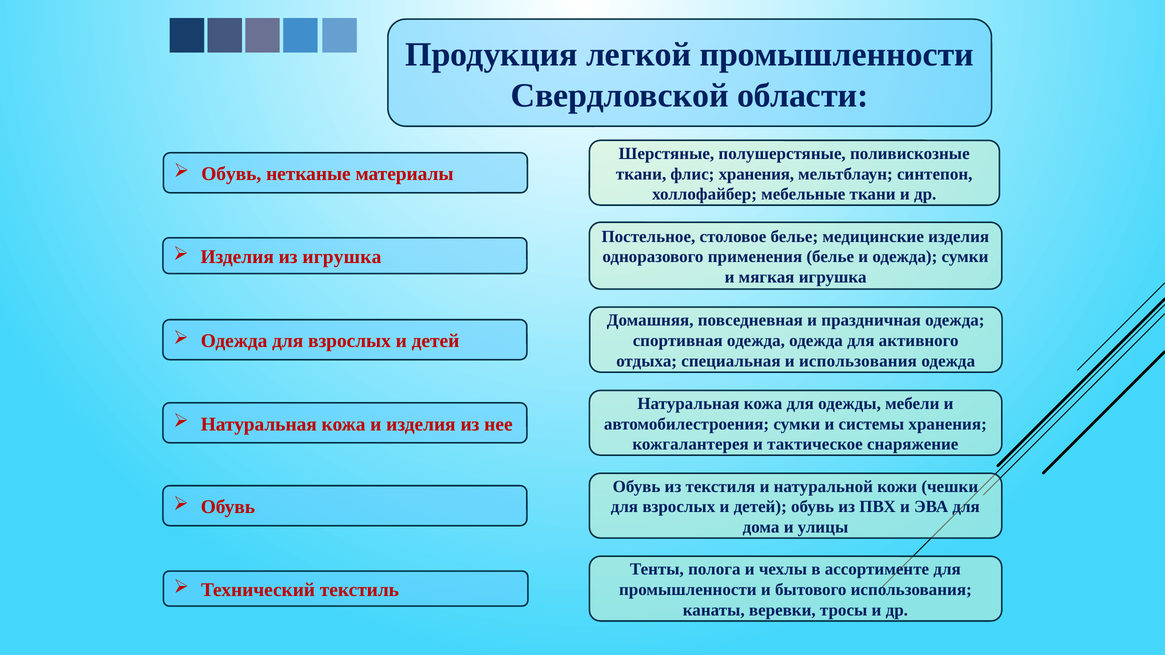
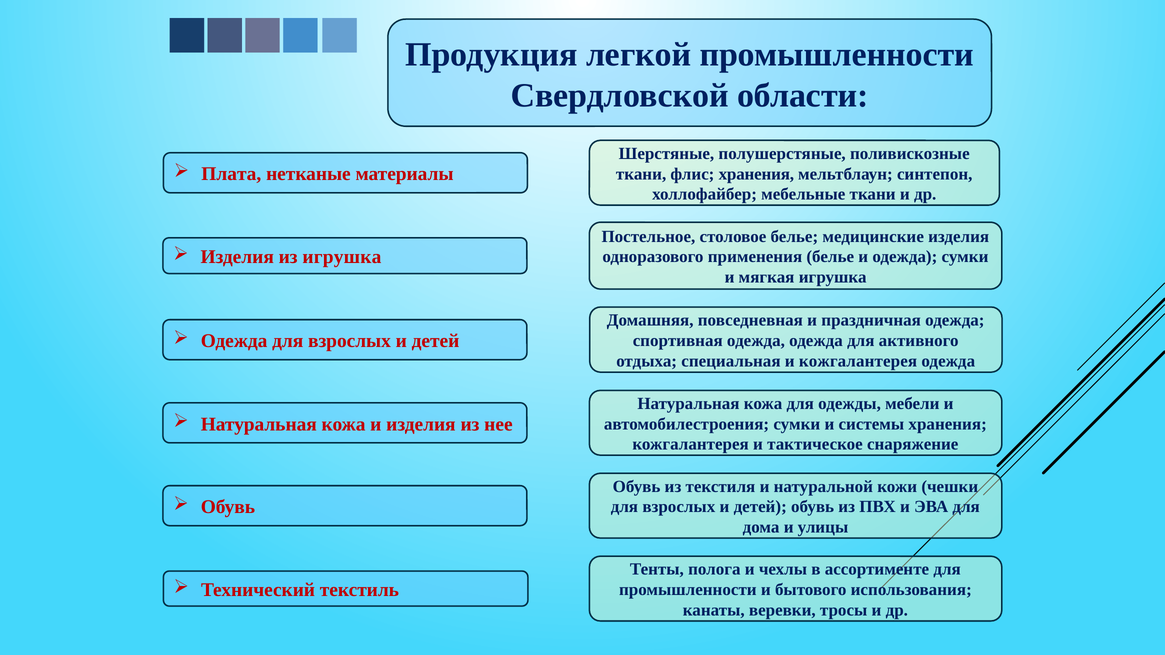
Обувь: Обувь -> Плата (231, 174)
и использования: использования -> кожгалантерея (858, 361)
